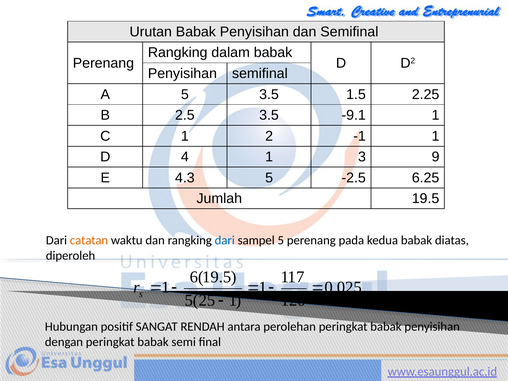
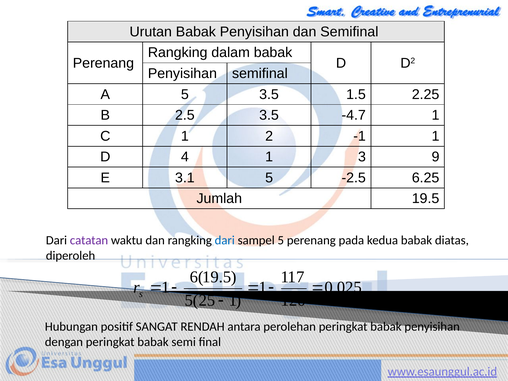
-9.1: -9.1 -> -4.7 (354, 115)
4.3: 4.3 -> 3.1 (185, 178)
catatan colour: orange -> purple (89, 240)
